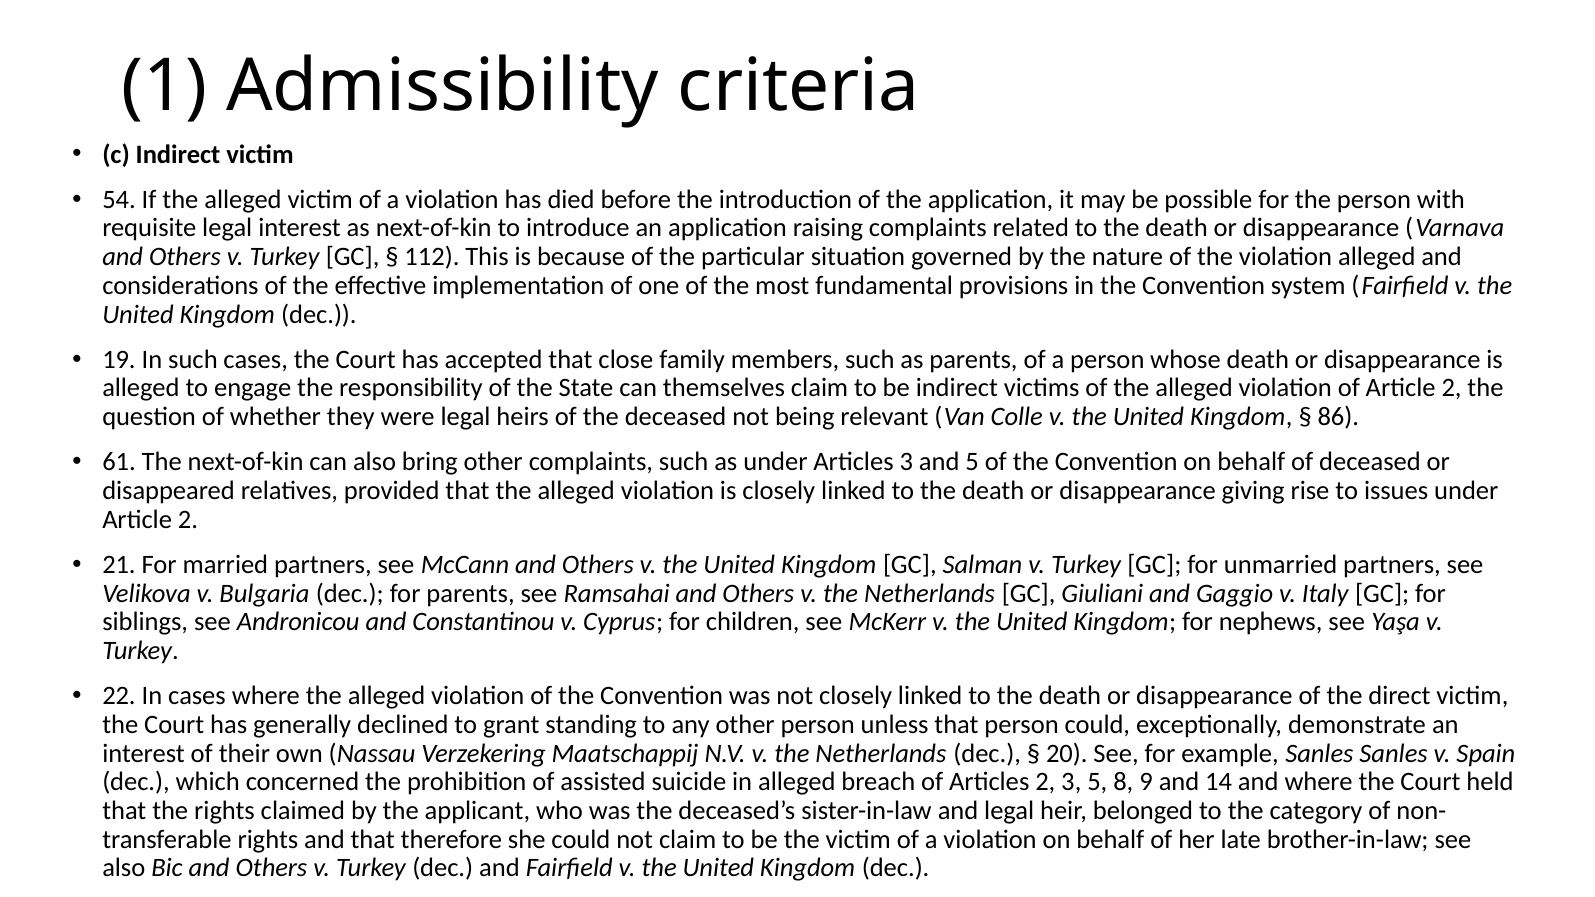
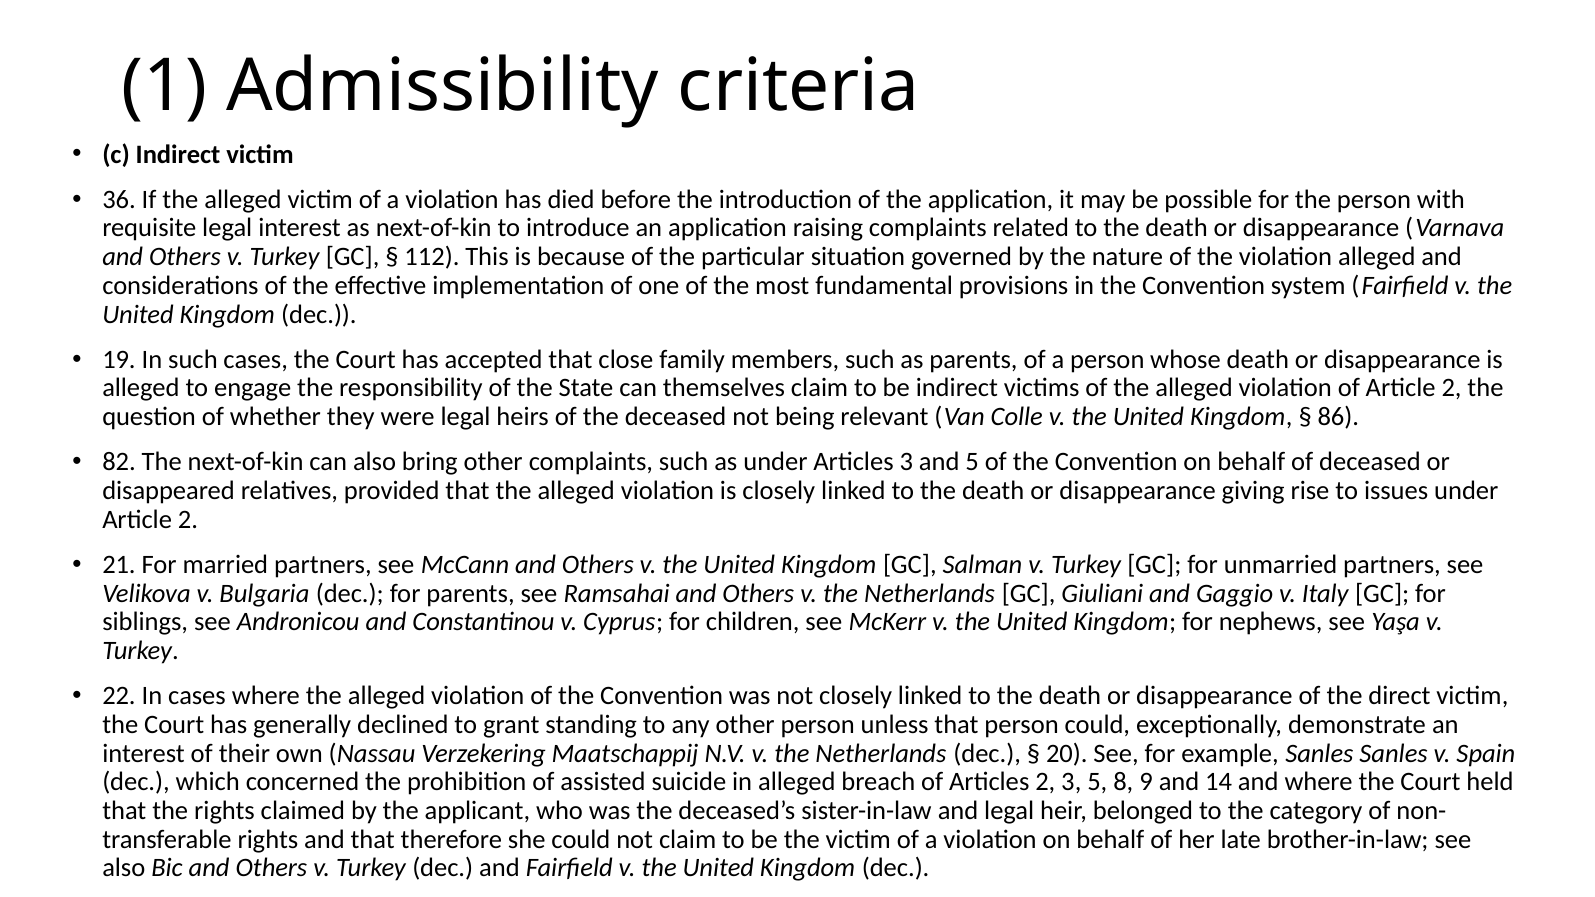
54: 54 -> 36 (119, 200)
61: 61 -> 82 (119, 462)
